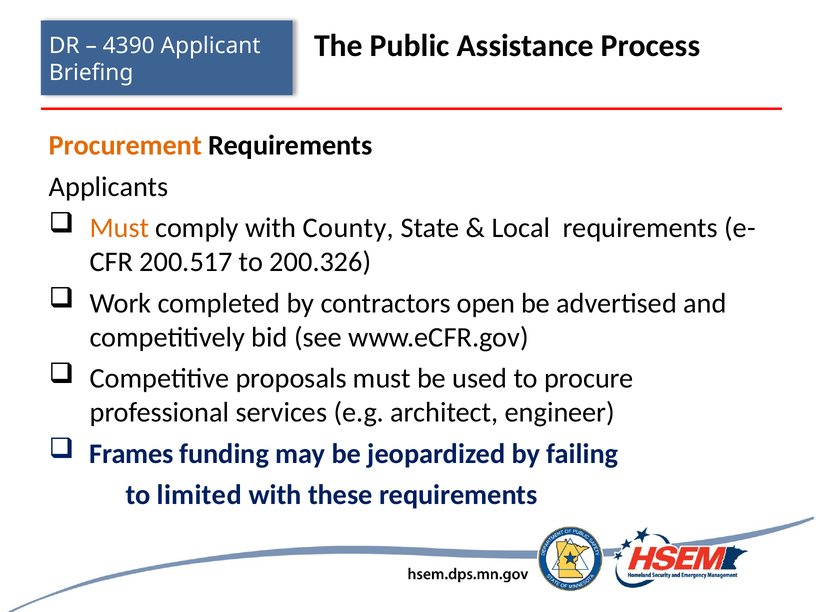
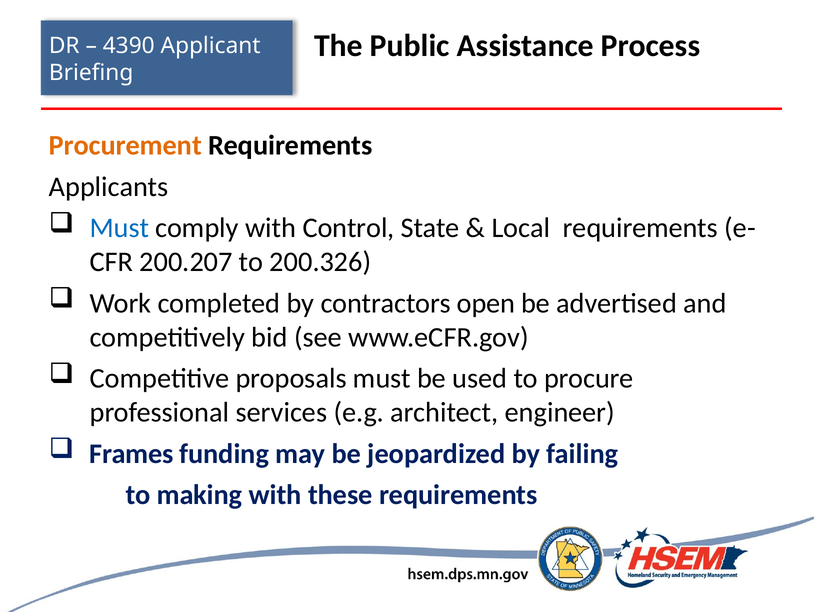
Must colour: orange -> blue (119, 228)
County: County -> Control (349, 228)
200.517: 200.517 -> 200.207 (186, 262)
limited: limited -> making (199, 495)
